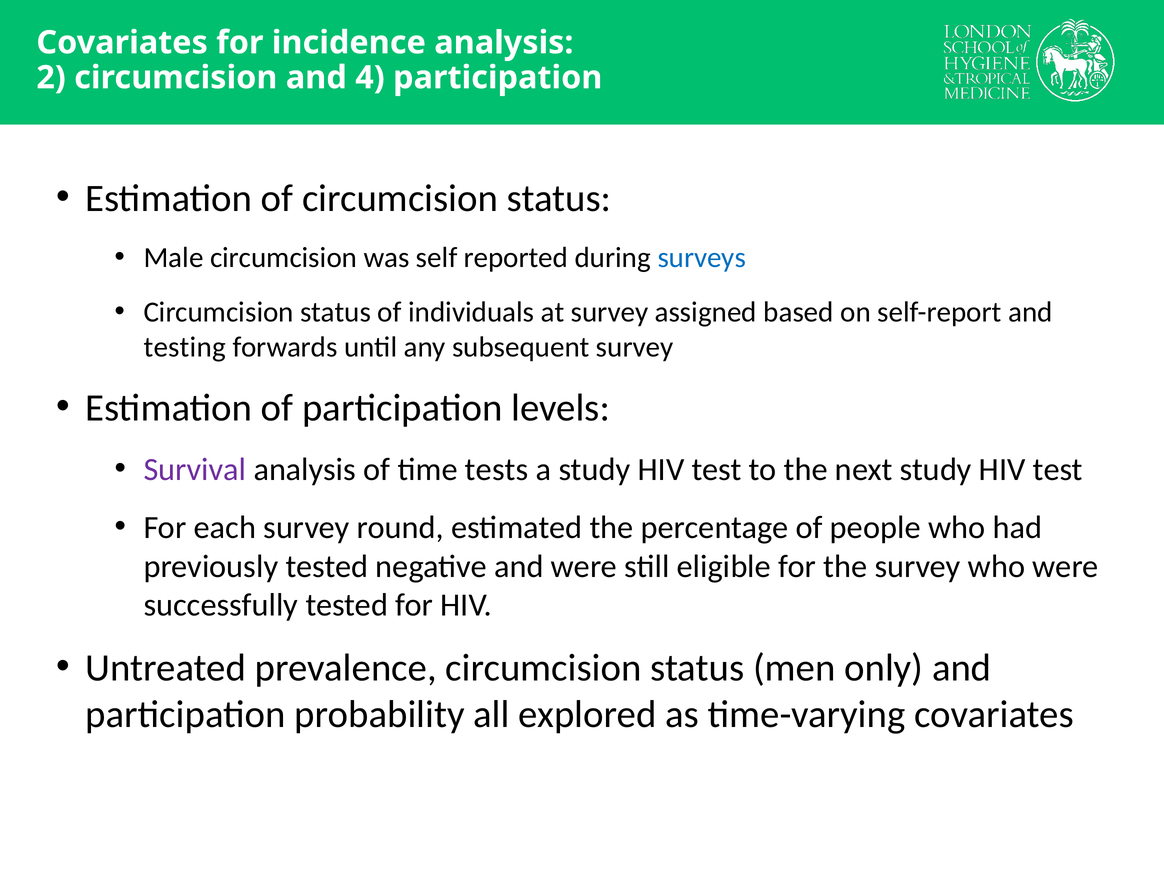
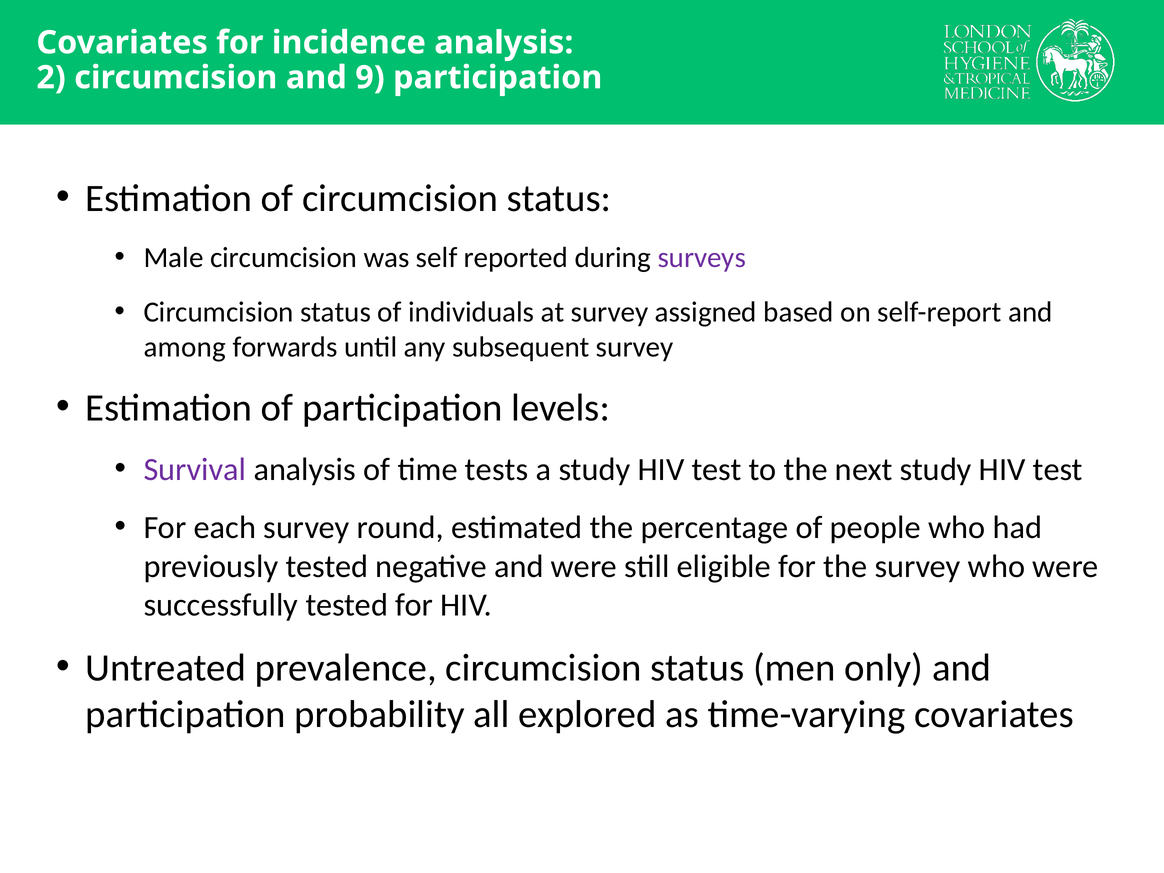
4: 4 -> 9 (370, 78)
surveys colour: blue -> purple (702, 258)
testing: testing -> among (185, 347)
